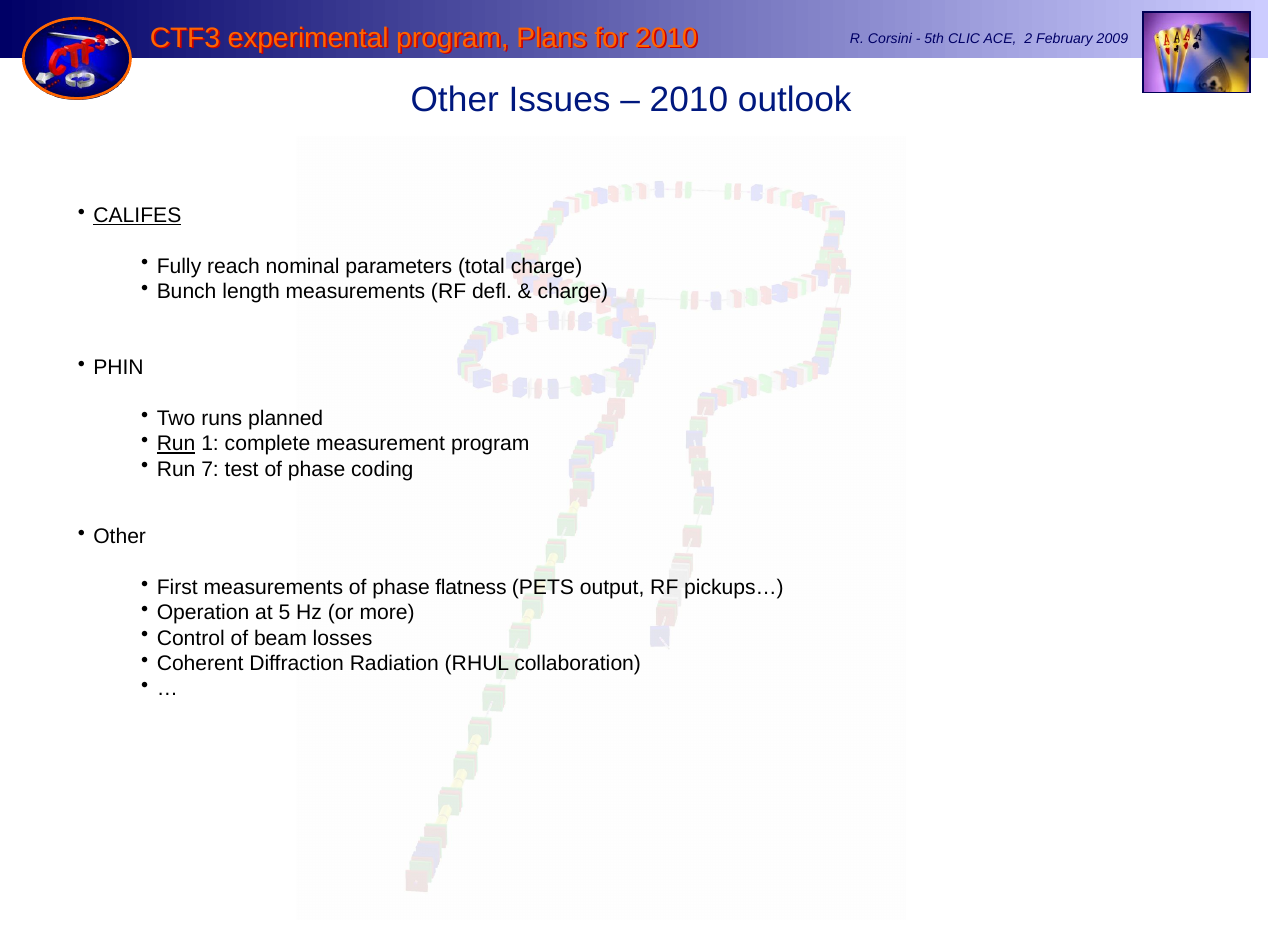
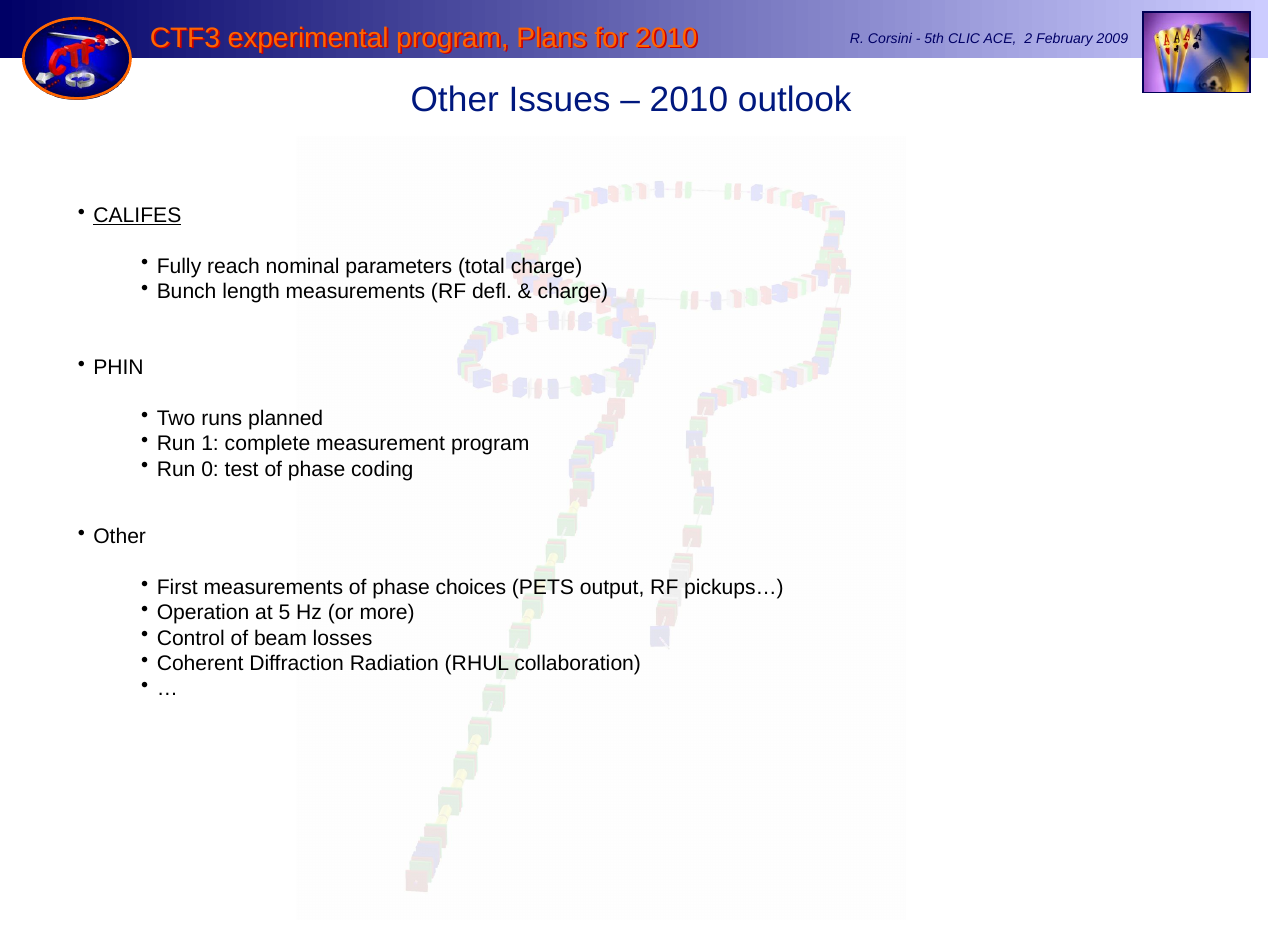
Run underline: present -> none (176, 444)
7: 7 -> 0 (210, 469)
flatness: flatness -> choices (471, 588)
